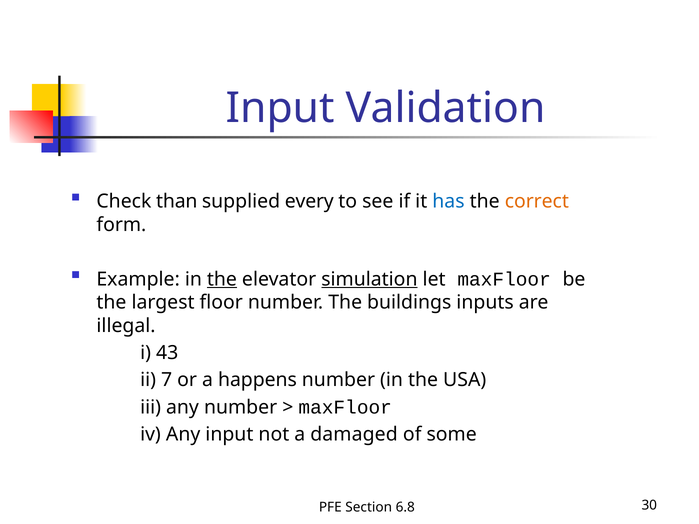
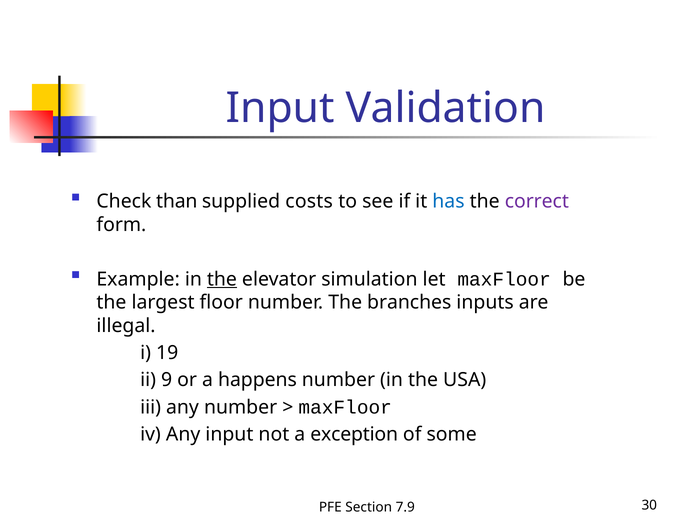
every: every -> costs (309, 202)
correct colour: orange -> purple (537, 202)
simulation underline: present -> none (369, 279)
buildings: buildings -> branches (409, 303)
43: 43 -> 19 (167, 353)
7: 7 -> 9 (167, 380)
damaged: damaged -> exception (354, 435)
6.8: 6.8 -> 7.9 (405, 508)
